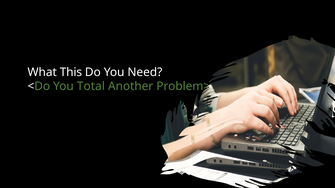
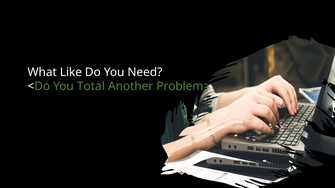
This: This -> Like (71, 72)
